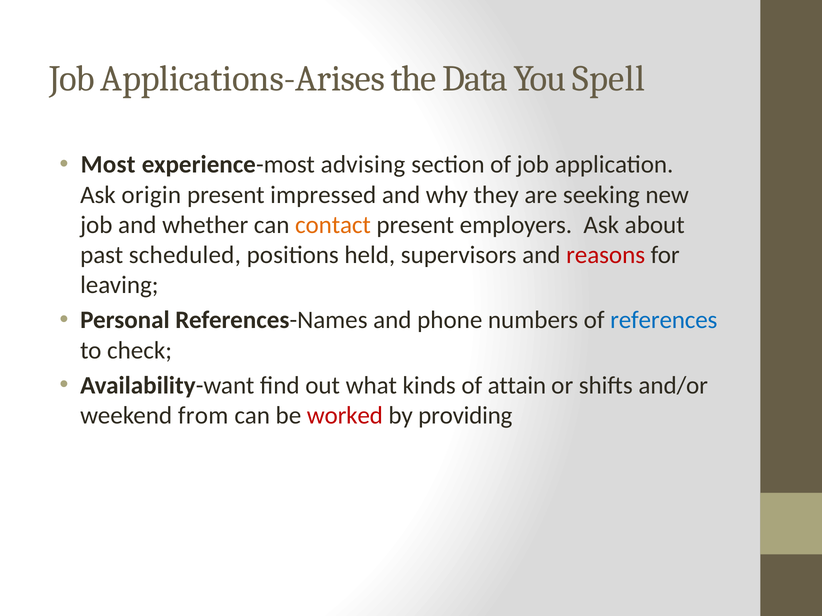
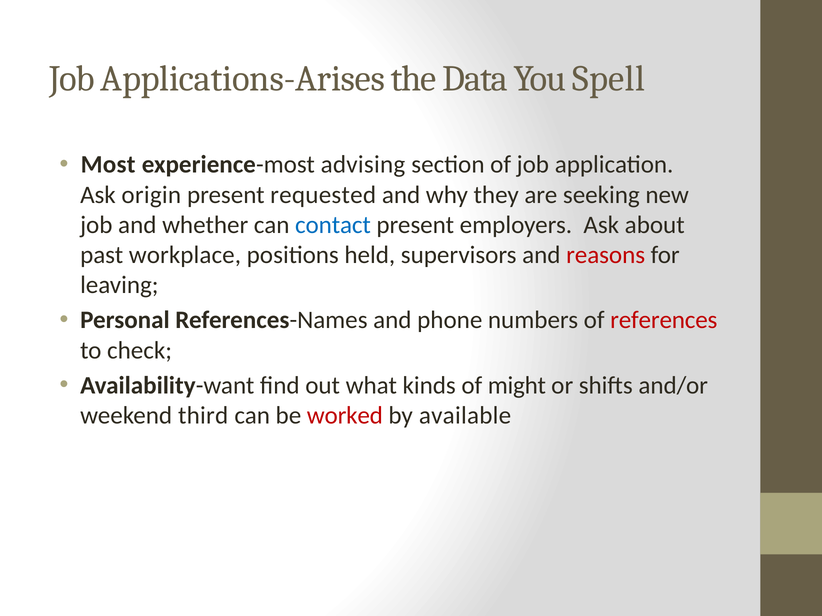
impressed: impressed -> requested (323, 195)
contact colour: orange -> blue (333, 225)
scheduled: scheduled -> workplace (185, 255)
references colour: blue -> red (664, 320)
attain: attain -> might (517, 386)
from: from -> third (203, 416)
providing: providing -> available (465, 416)
